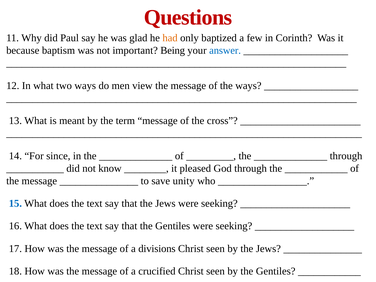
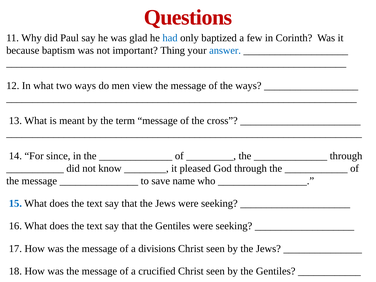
had colour: orange -> blue (170, 38)
Being: Being -> Thing (173, 51)
unity: unity -> name (184, 181)
